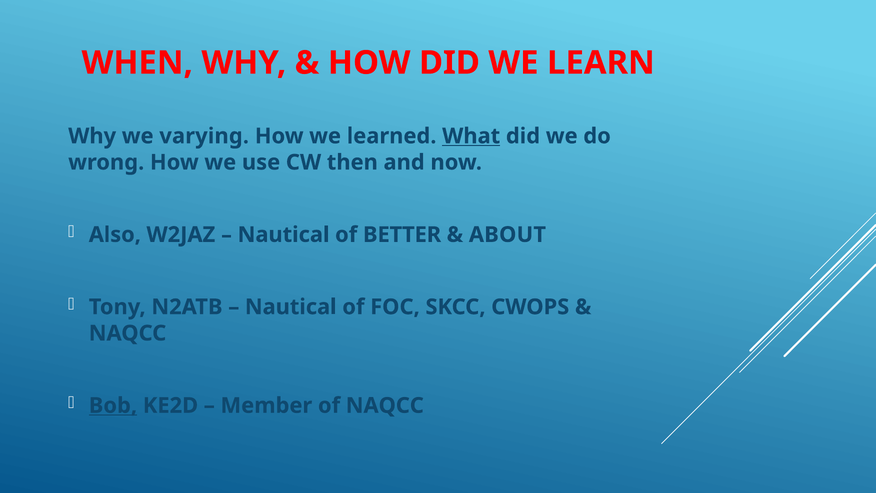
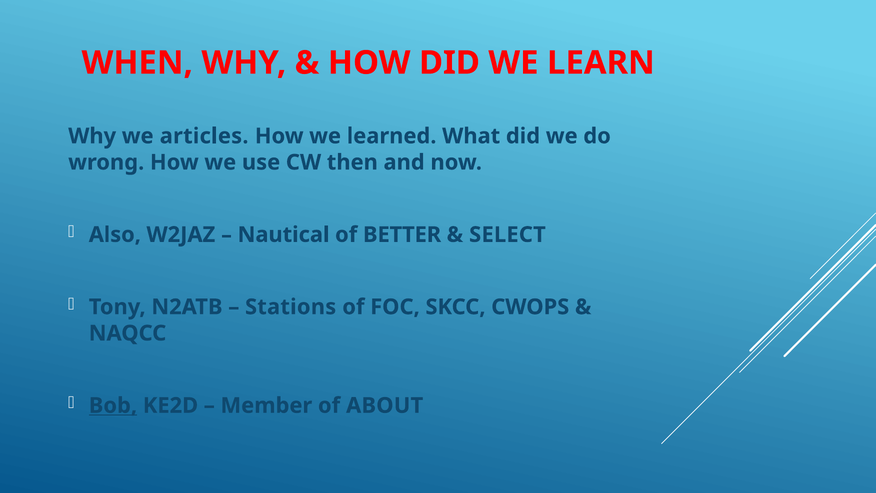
varying: varying -> articles (204, 136)
What underline: present -> none (471, 136)
ABOUT: ABOUT -> SELECT (507, 235)
Nautical: Nautical -> Stations (291, 307)
of NAQCC: NAQCC -> ABOUT (385, 405)
